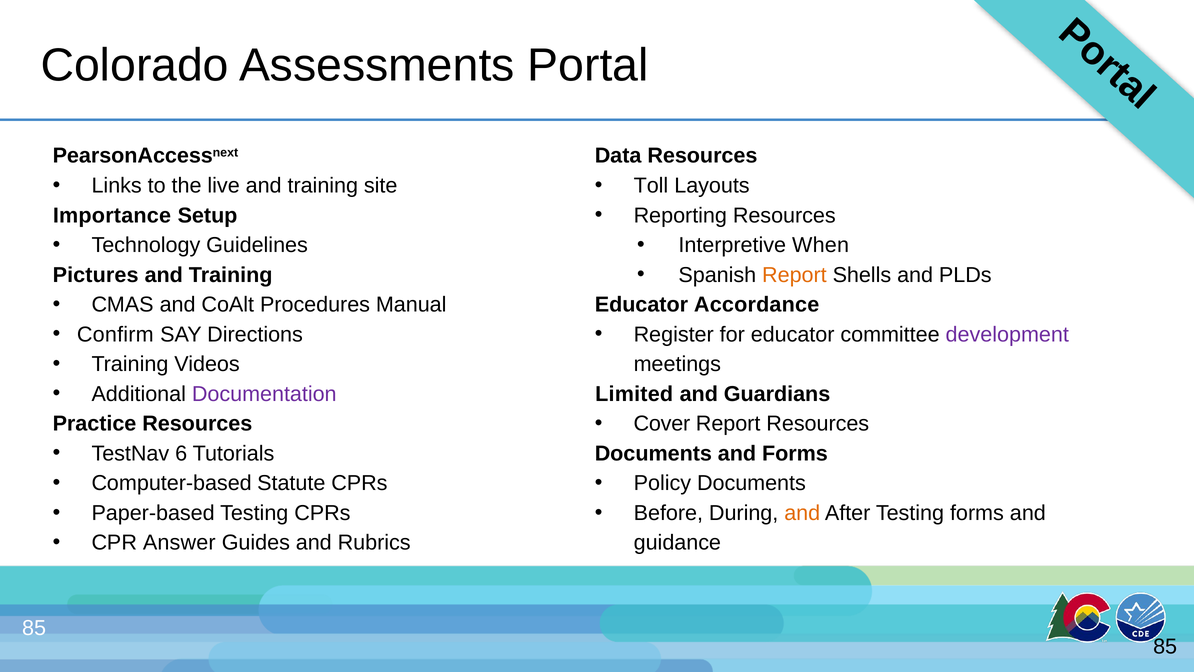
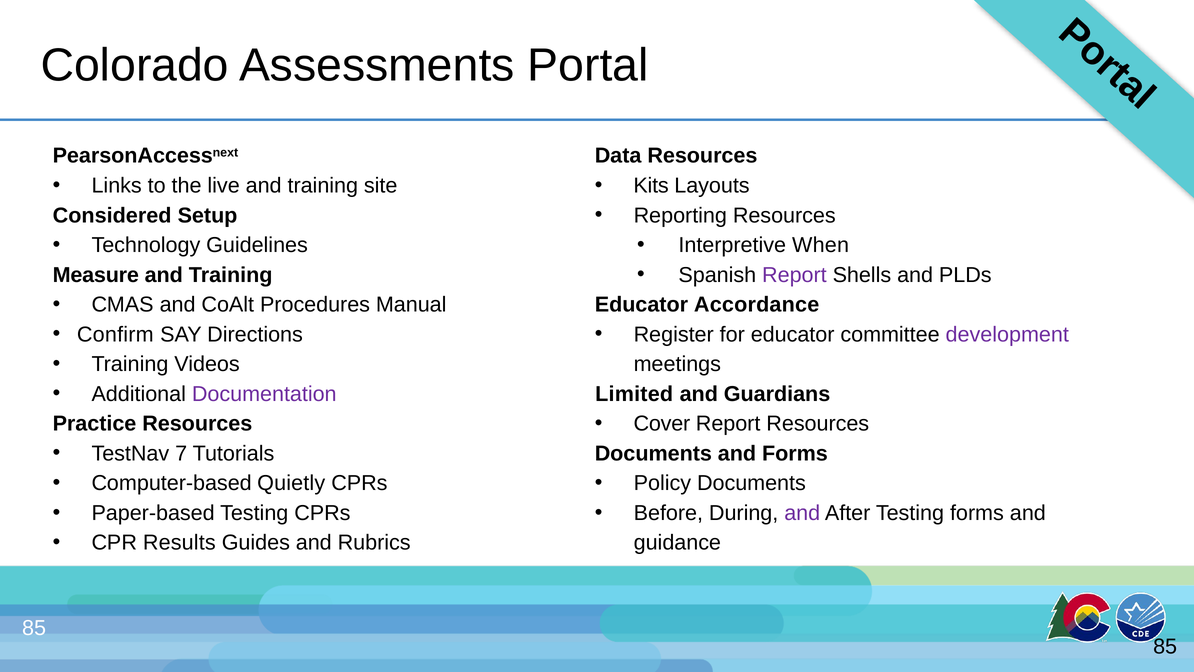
Toll: Toll -> Kits (651, 186)
Importance: Importance -> Considered (112, 215)
Report colour: orange -> purple (794, 275)
Pictures: Pictures -> Measure (96, 275)
6: 6 -> 7 (181, 453)
Statute: Statute -> Quietly (291, 483)
and colour: orange -> purple (802, 513)
Answer: Answer -> Results (179, 543)
